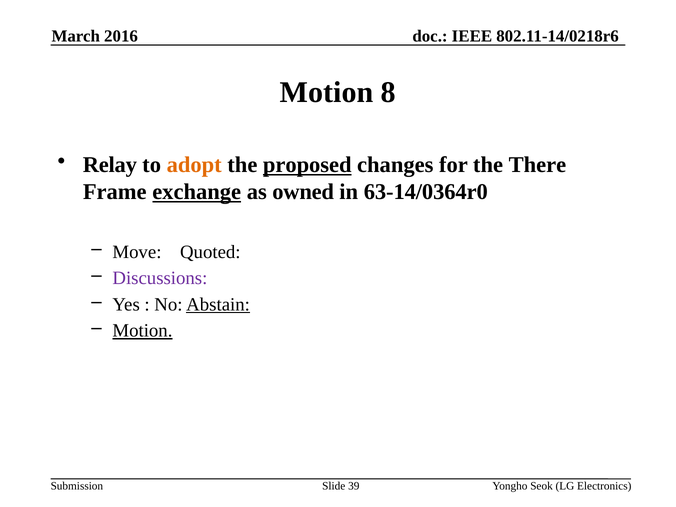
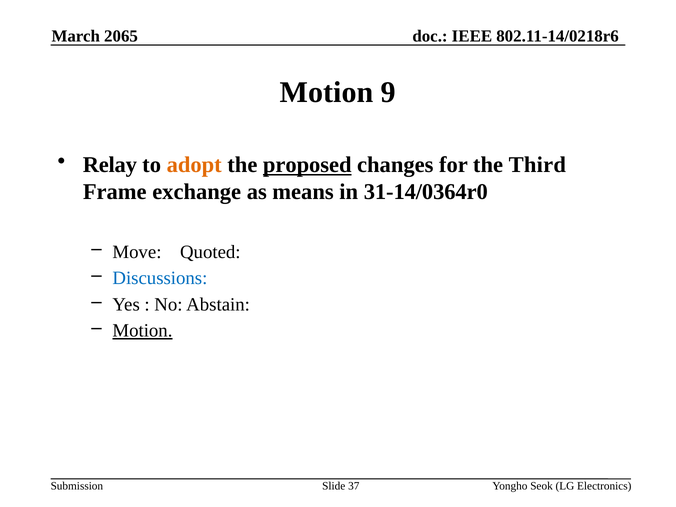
2016: 2016 -> 2065 (121, 36)
8: 8 -> 9 (388, 92)
There: There -> Third (537, 165)
exchange underline: present -> none (197, 192)
owned: owned -> means (303, 192)
63-14/0364r0: 63-14/0364r0 -> 31-14/0364r0 (426, 192)
Discussions colour: purple -> blue (160, 278)
Abstain underline: present -> none (218, 304)
39: 39 -> 37 (354, 486)
